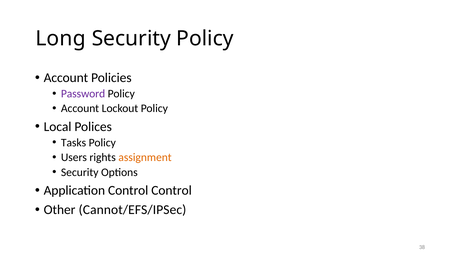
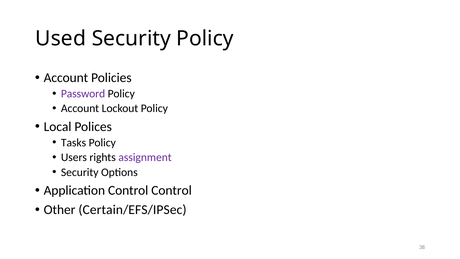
Long: Long -> Used (61, 39)
assignment colour: orange -> purple (145, 157)
Cannot/EFS/IPSec: Cannot/EFS/IPSec -> Certain/EFS/IPSec (132, 210)
